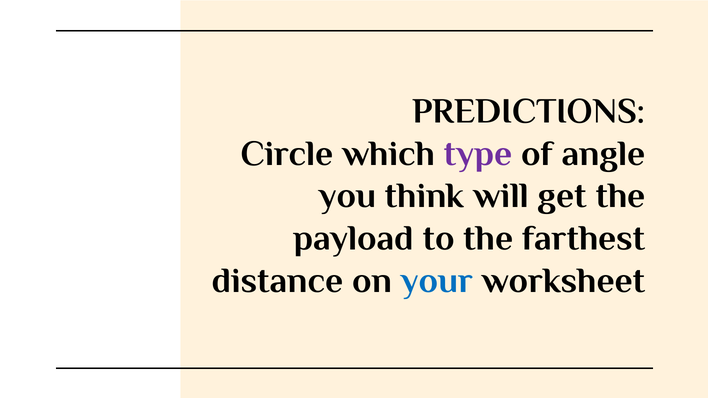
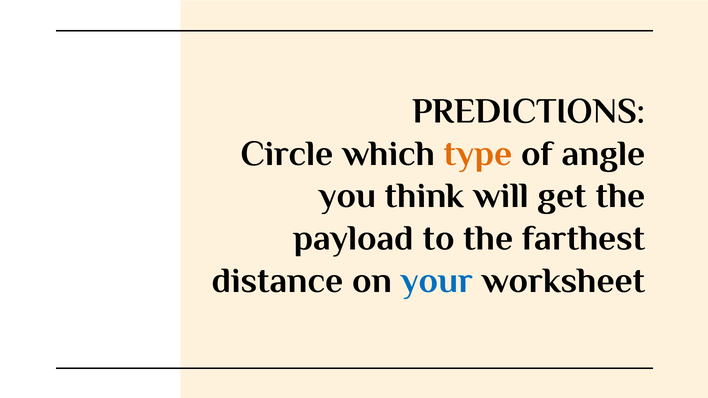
type colour: purple -> orange (478, 153)
